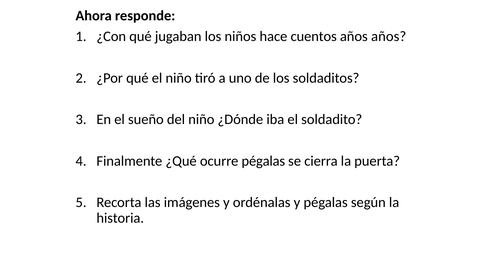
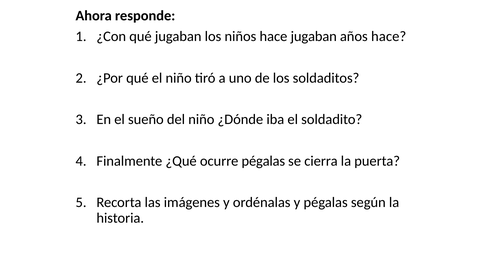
hace cuentos: cuentos -> jugaban (314, 36)
años años: años -> hace (389, 36)
